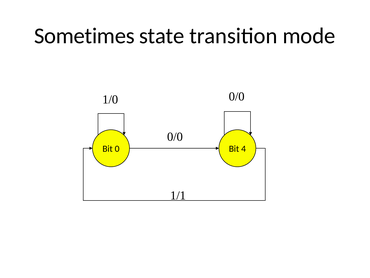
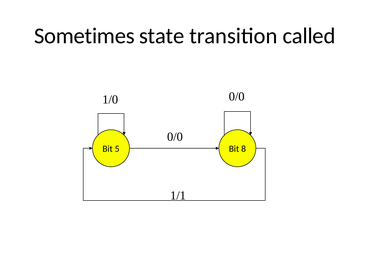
mode: mode -> called (309, 36)
0: 0 -> 5 (117, 149)
4: 4 -> 8 (244, 149)
